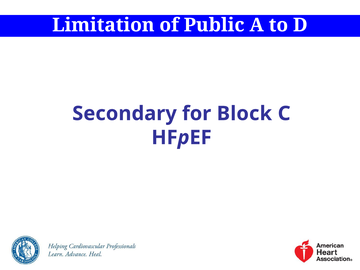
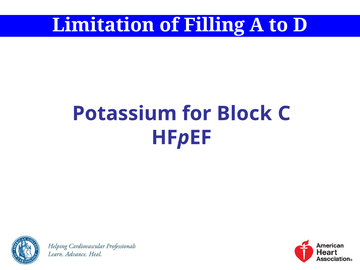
Public: Public -> Filling (214, 25)
Secondary: Secondary -> Potassium (125, 114)
